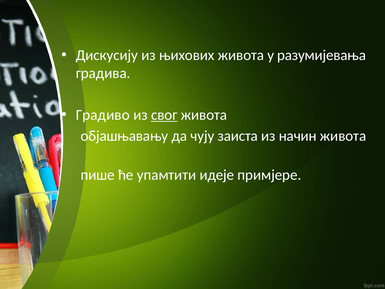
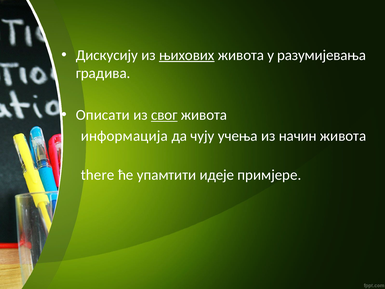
њихових underline: none -> present (187, 55)
Градиво: Градиво -> Описати (103, 115)
објашњавању: објашњавању -> информација (124, 136)
заиста: заиста -> учења (238, 136)
пише: пише -> there (98, 175)
